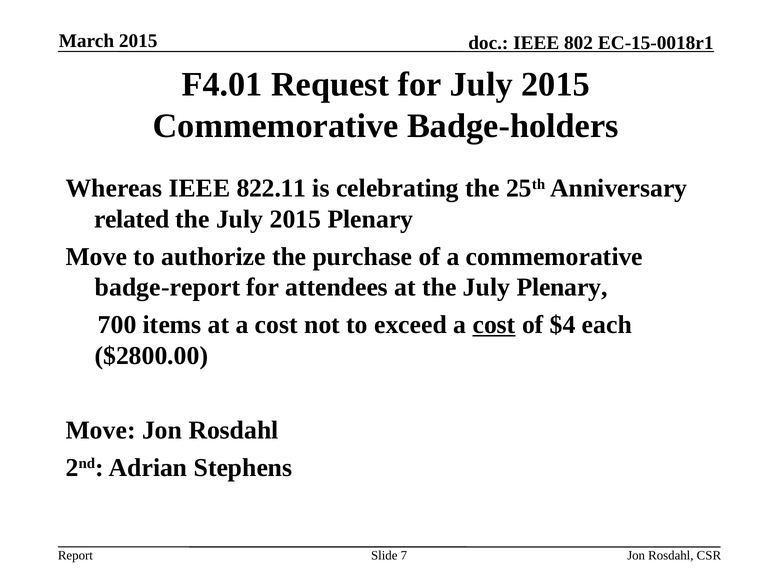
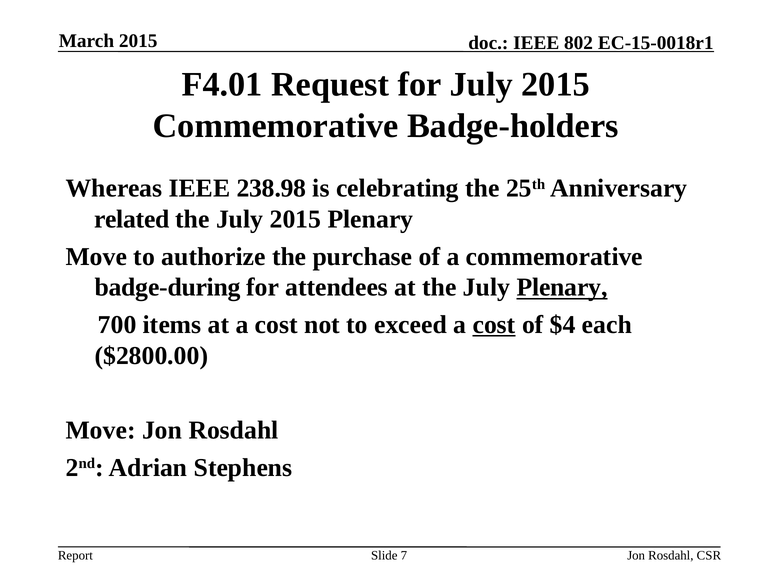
822.11: 822.11 -> 238.98 (271, 188)
badge-report: badge-report -> badge-during (168, 287)
Plenary underline: none -> present (562, 287)
